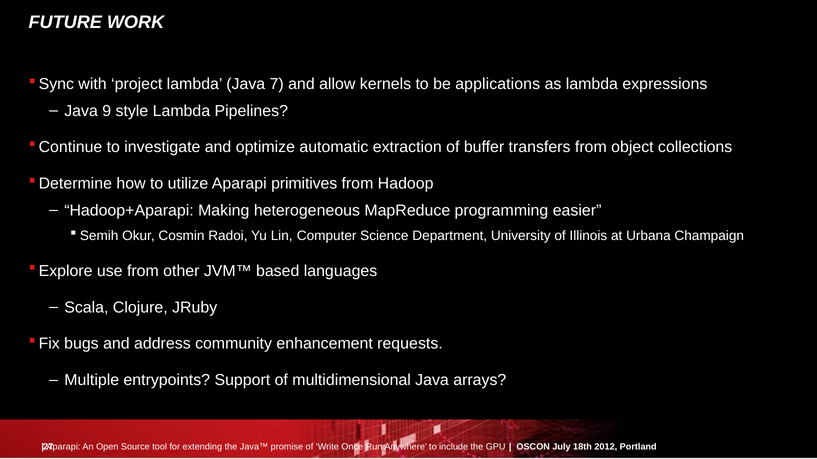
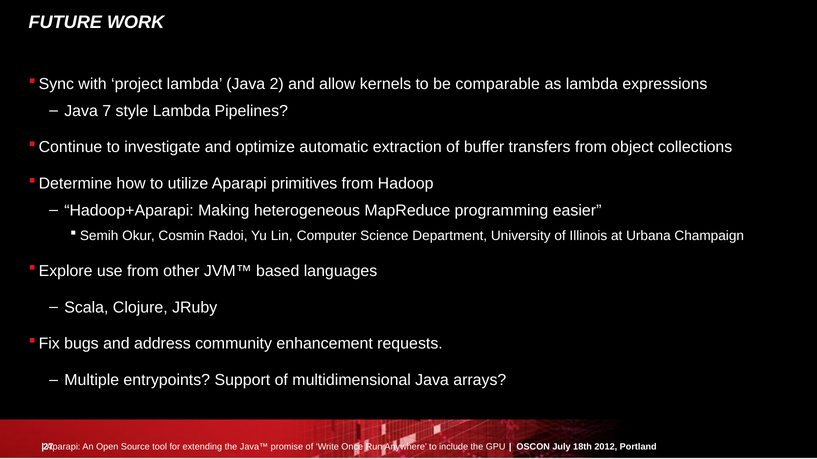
7: 7 -> 2 (277, 84)
applications: applications -> comparable (498, 84)
9: 9 -> 7 (107, 111)
